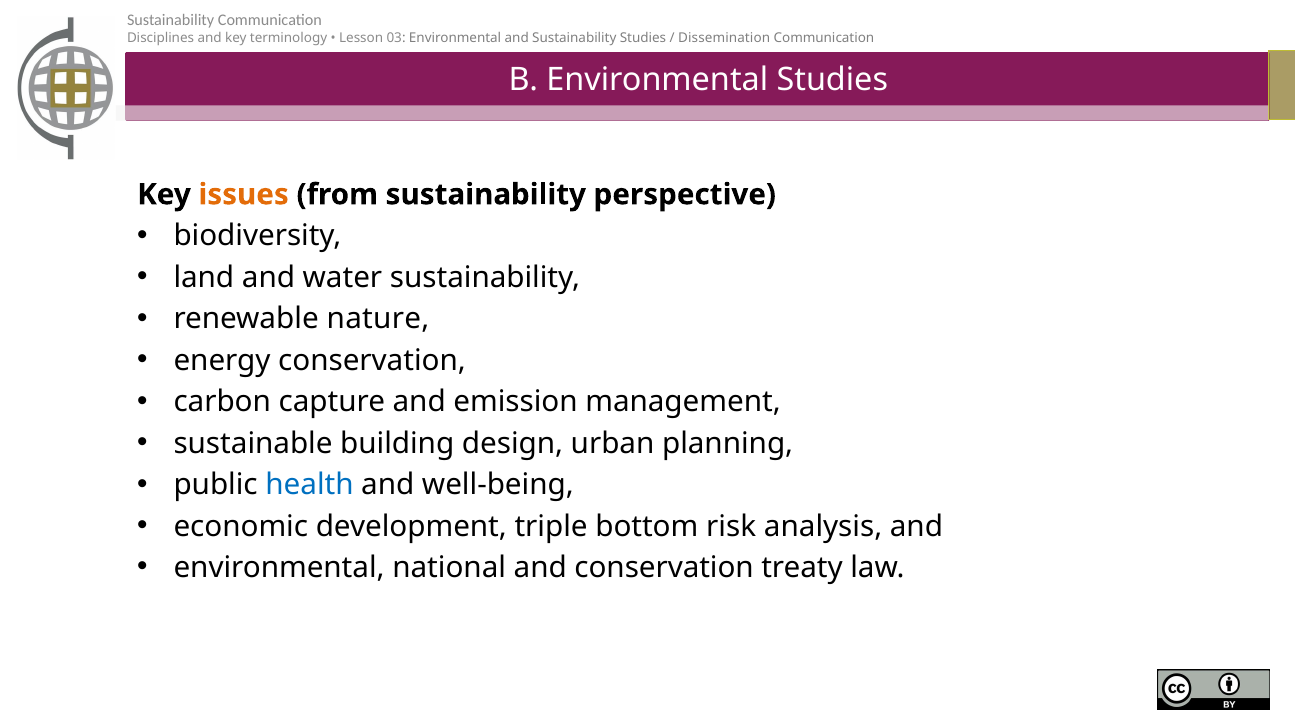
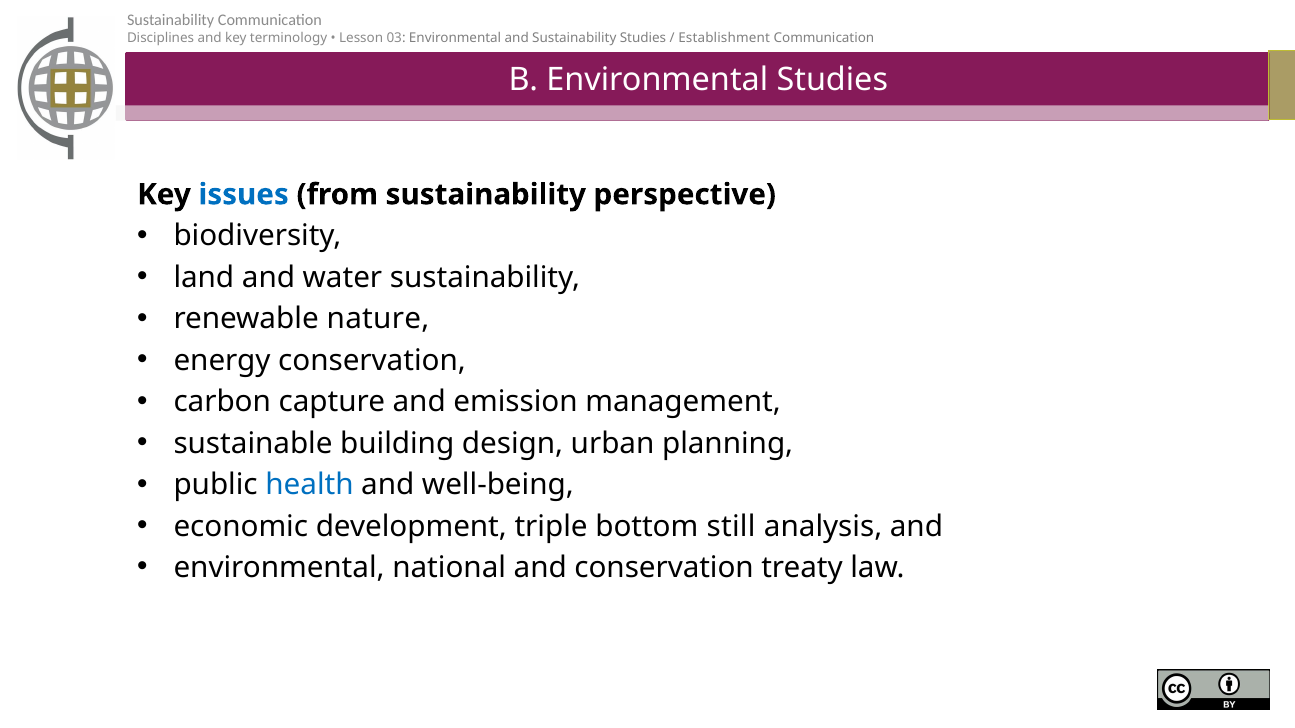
Dissemination: Dissemination -> Establishment (724, 38)
issues colour: orange -> blue (244, 195)
risk: risk -> still (731, 527)
